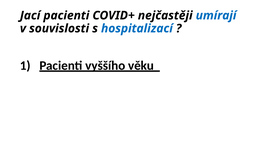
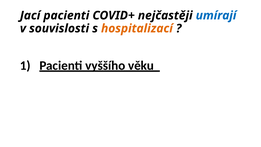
hospitalizací colour: blue -> orange (137, 28)
